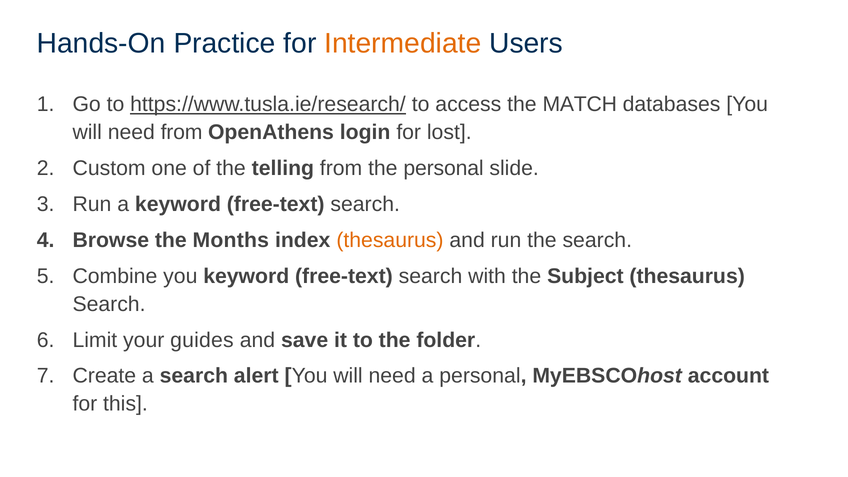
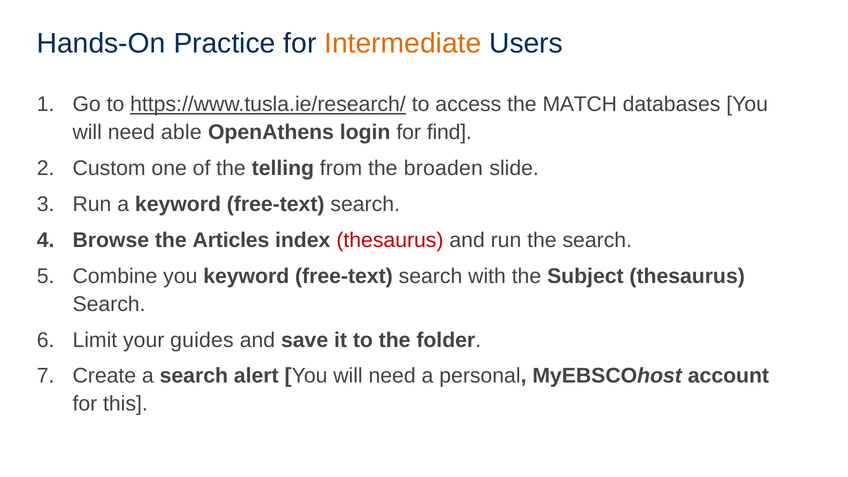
need from: from -> able (181, 132)
lost: lost -> find (449, 132)
the personal: personal -> broaden (443, 168)
Months: Months -> Articles (231, 240)
thesaurus colour: orange -> red (390, 240)
